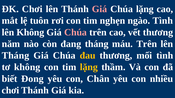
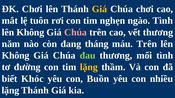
Giá colour: pink -> yellow (100, 9)
Chúa lặng: lặng -> chơi (145, 9)
Tháng: Tháng -> Không (16, 56)
đau colour: yellow -> light green (88, 56)
tơ không: không -> đường (27, 67)
Đong: Đong -> Khóc (32, 79)
Chân: Chân -> Buồn (98, 79)
chơi: chơi -> lặng (10, 91)
